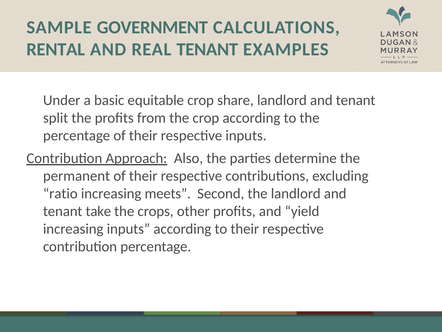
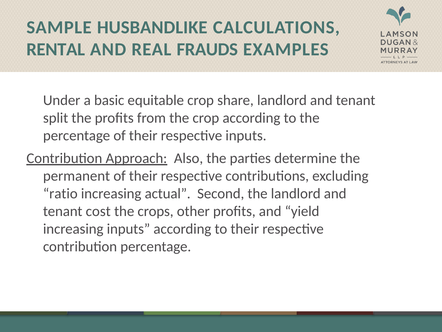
GOVERNMENT: GOVERNMENT -> HUSBANDLIKE (152, 27)
REAL TENANT: TENANT -> FRAUDS (207, 49)
meets: meets -> actual (168, 193)
take: take -> cost (98, 211)
